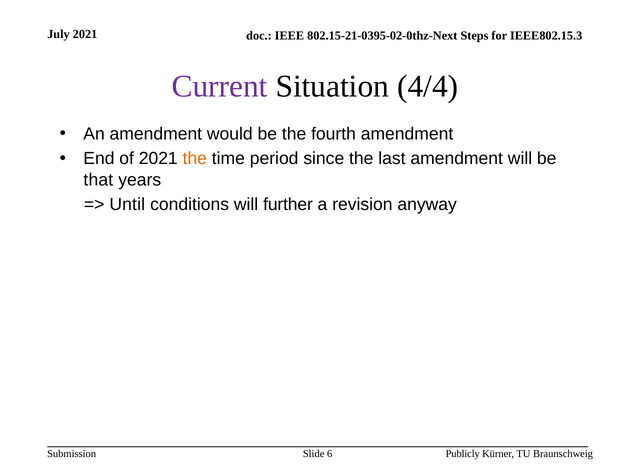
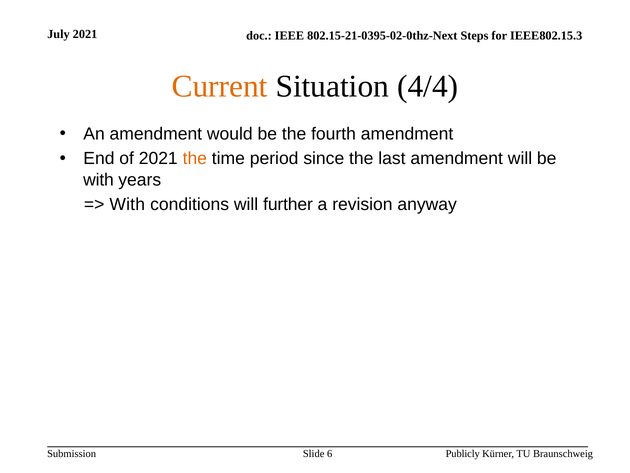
Current colour: purple -> orange (220, 86)
that: that -> with (99, 180)
Until: Until -> With (127, 204)
